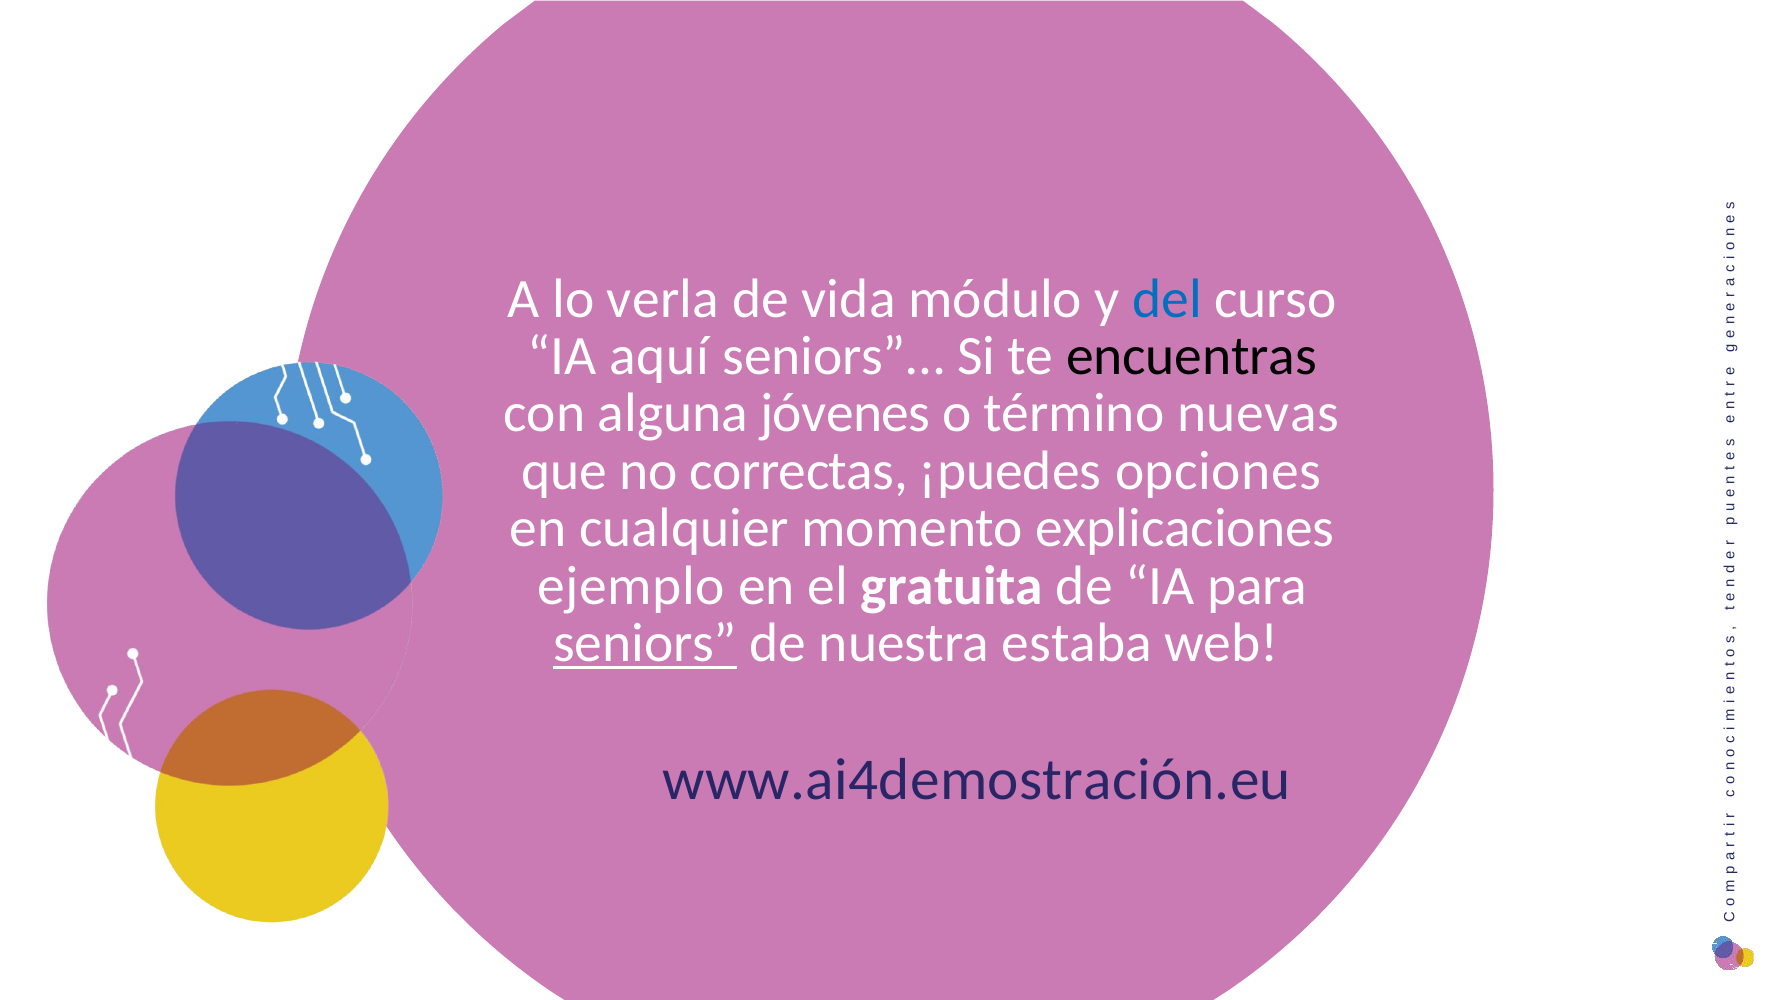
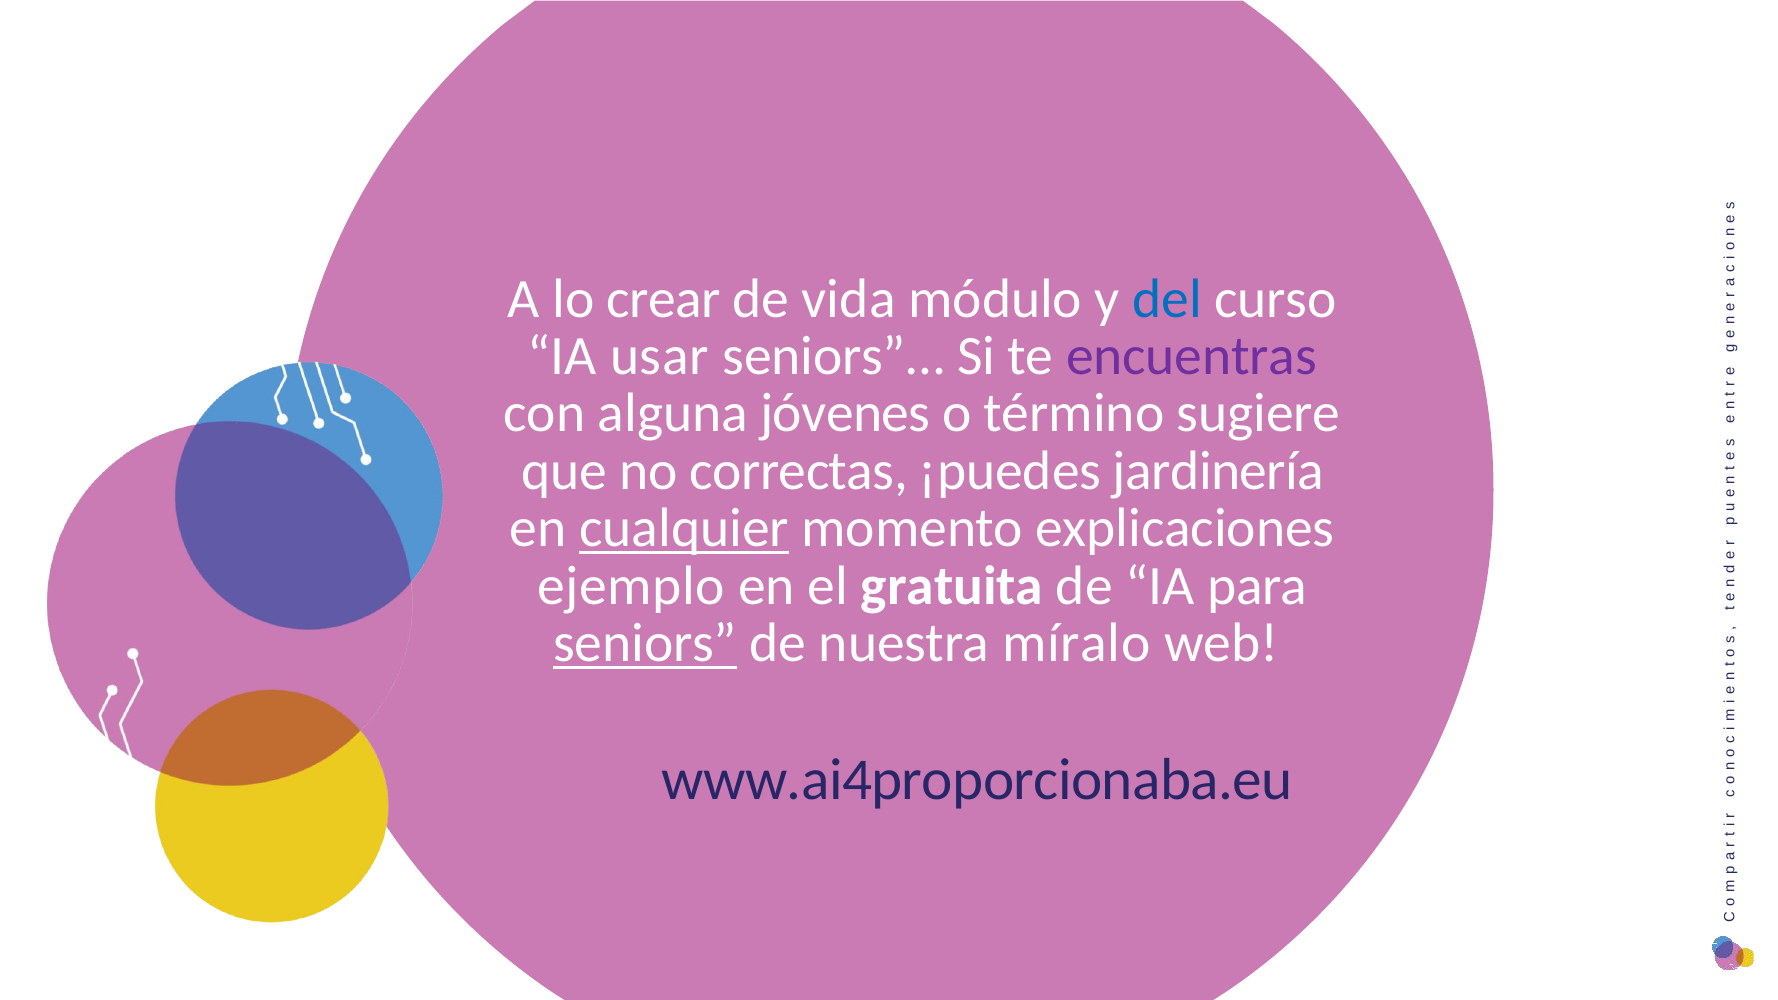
verla: verla -> crear (663, 299)
aquí: aquí -> usar (659, 356)
encuentras colour: black -> purple (1191, 356)
nuevas: nuevas -> sugiere (1259, 414)
opciones: opciones -> jardinería (1219, 471)
cualquier underline: none -> present (684, 529)
estaba: estaba -> míralo (1077, 643)
www.ai4demostración.eu: www.ai4demostración.eu -> www.ai4proporcionaba.eu (977, 780)
